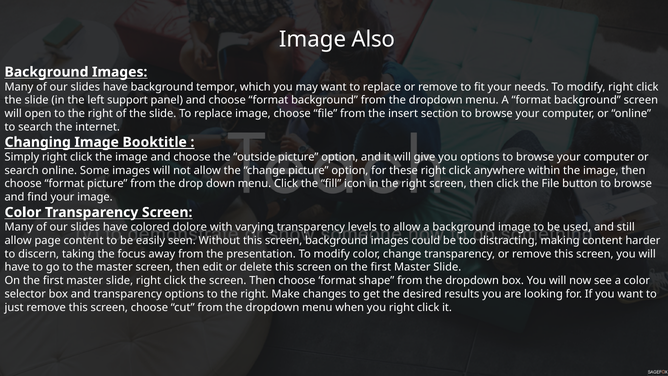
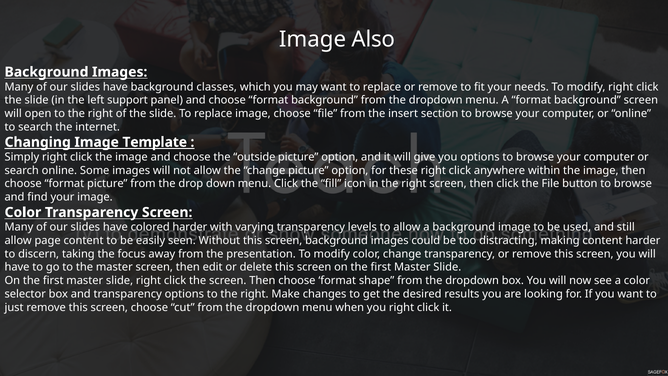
tempor: tempor -> classes (217, 87)
Booktitle: Booktitle -> Template (155, 142)
colored dolore: dolore -> harder (190, 227)
